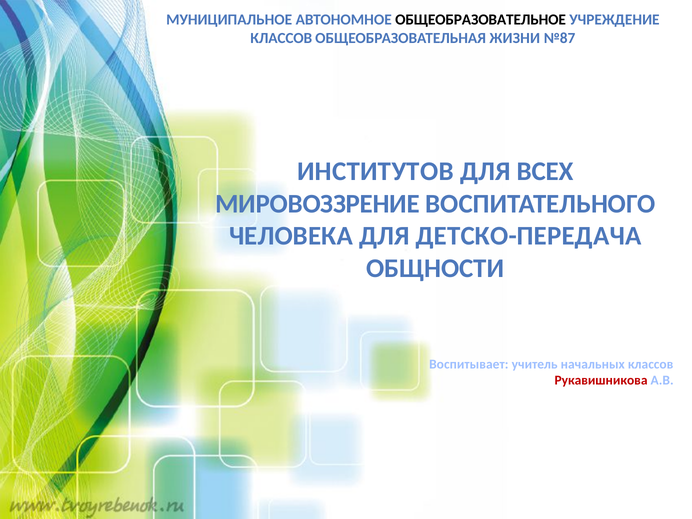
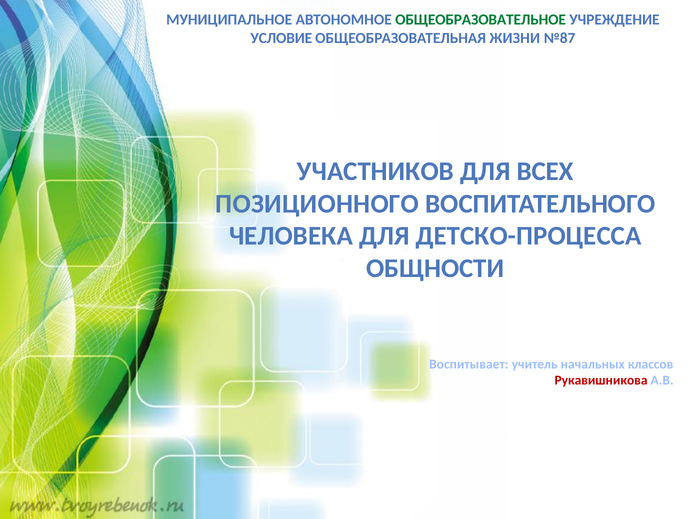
ОБЩЕОБРАЗОВАТЕЛЬНОЕ colour: black -> green (481, 20)
КЛАССОВ: КЛАССОВ -> УСЛОВИЕ (281, 38)
ИНСТИТУТОВ: ИНСТИТУТОВ -> УЧАСТНИКОВ (375, 171)
МИРОВОЗЗРЕНИЕ: МИРОВОЗЗРЕНИЕ -> ПОЗИЦИОННОГО (317, 204)
ДЕТСКО-ПЕРЕДАЧА: ДЕТСКО-ПЕРЕДАЧА -> ДЕТСКО-ПРОЦЕССА (529, 236)
